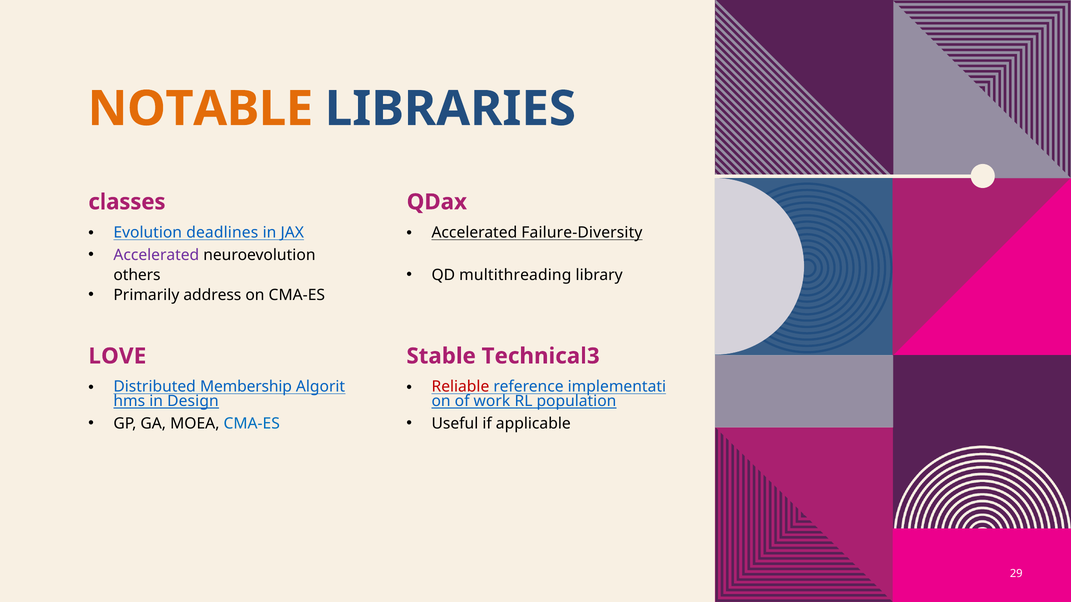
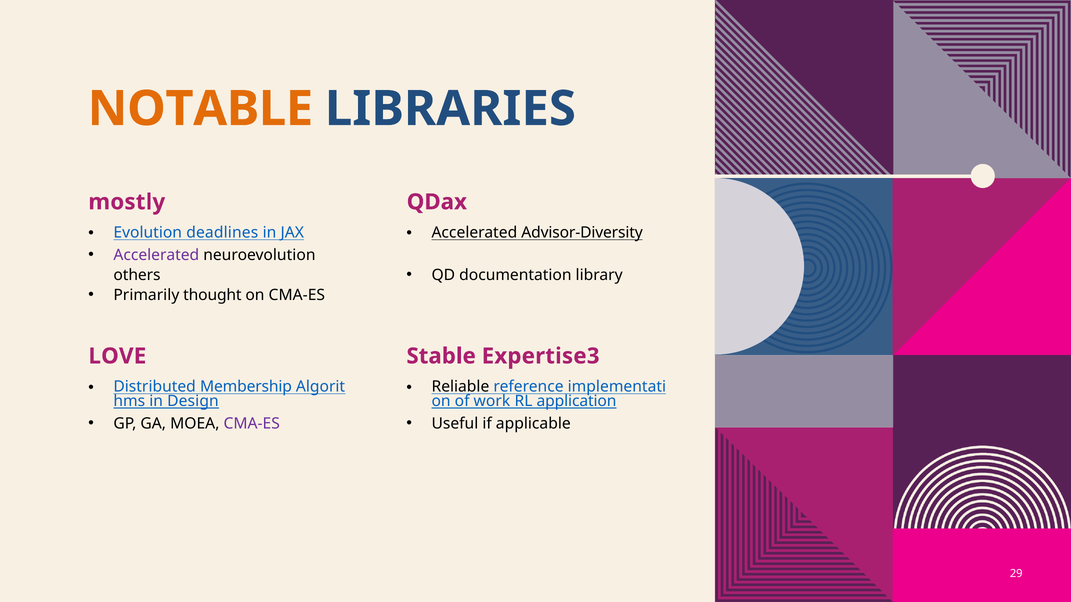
classes: classes -> mostly (127, 202)
Failure-Diversity: Failure-Diversity -> Advisor-Diversity (582, 233)
multithreading: multithreading -> documentation (515, 275)
address: address -> thought (212, 295)
Technical3: Technical3 -> Expertise3 (541, 356)
Reliable colour: red -> black (460, 387)
population: population -> application (577, 401)
CMA-ES colour: blue -> purple (252, 424)
